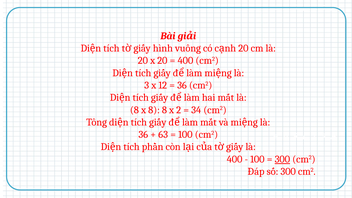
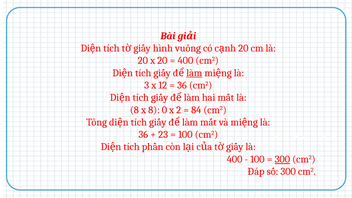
làm underline: none -> present (194, 73)
8 8: 8 -> 0 (164, 110)
34: 34 -> 84 (196, 110)
63: 63 -> 23 (163, 135)
